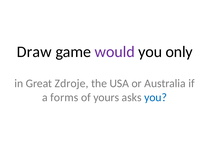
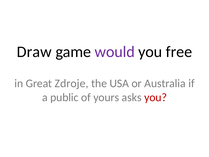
only: only -> free (179, 52)
forms: forms -> public (64, 97)
you colour: blue -> red (156, 97)
